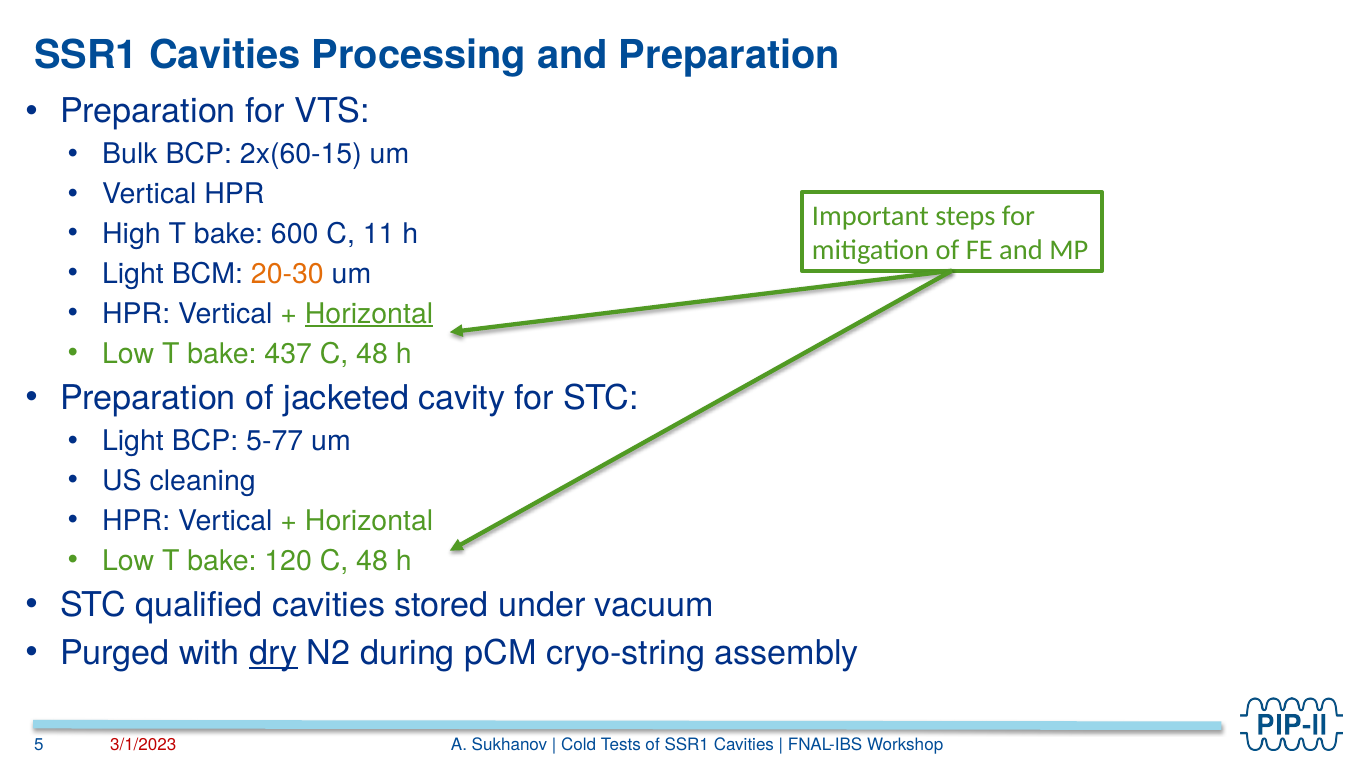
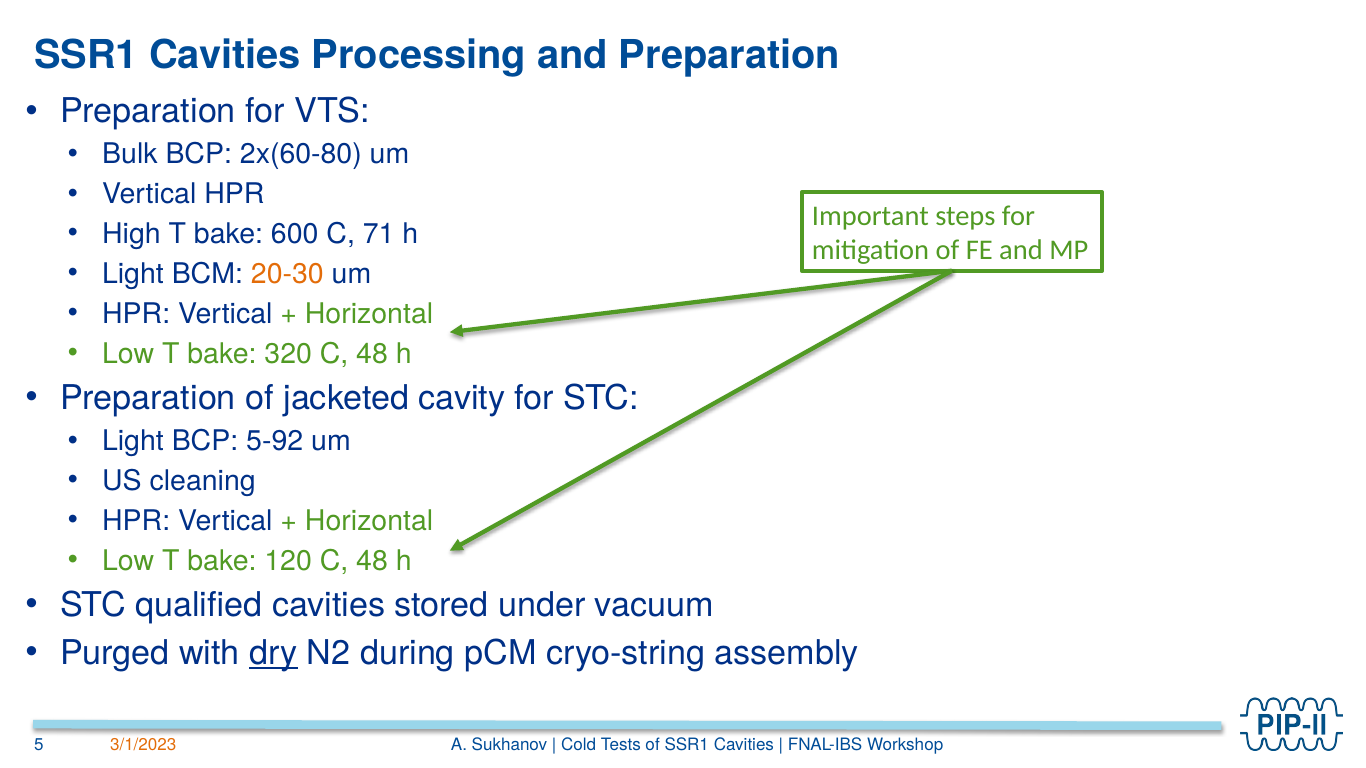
2x(60-15: 2x(60-15 -> 2x(60-80 (301, 155)
11: 11 -> 71 (379, 234)
Horizontal underline: present -> none (369, 314)
437: 437 -> 320 (288, 354)
5-77: 5-77 -> 5-92 (275, 441)
3/1/2023 colour: red -> orange (143, 745)
